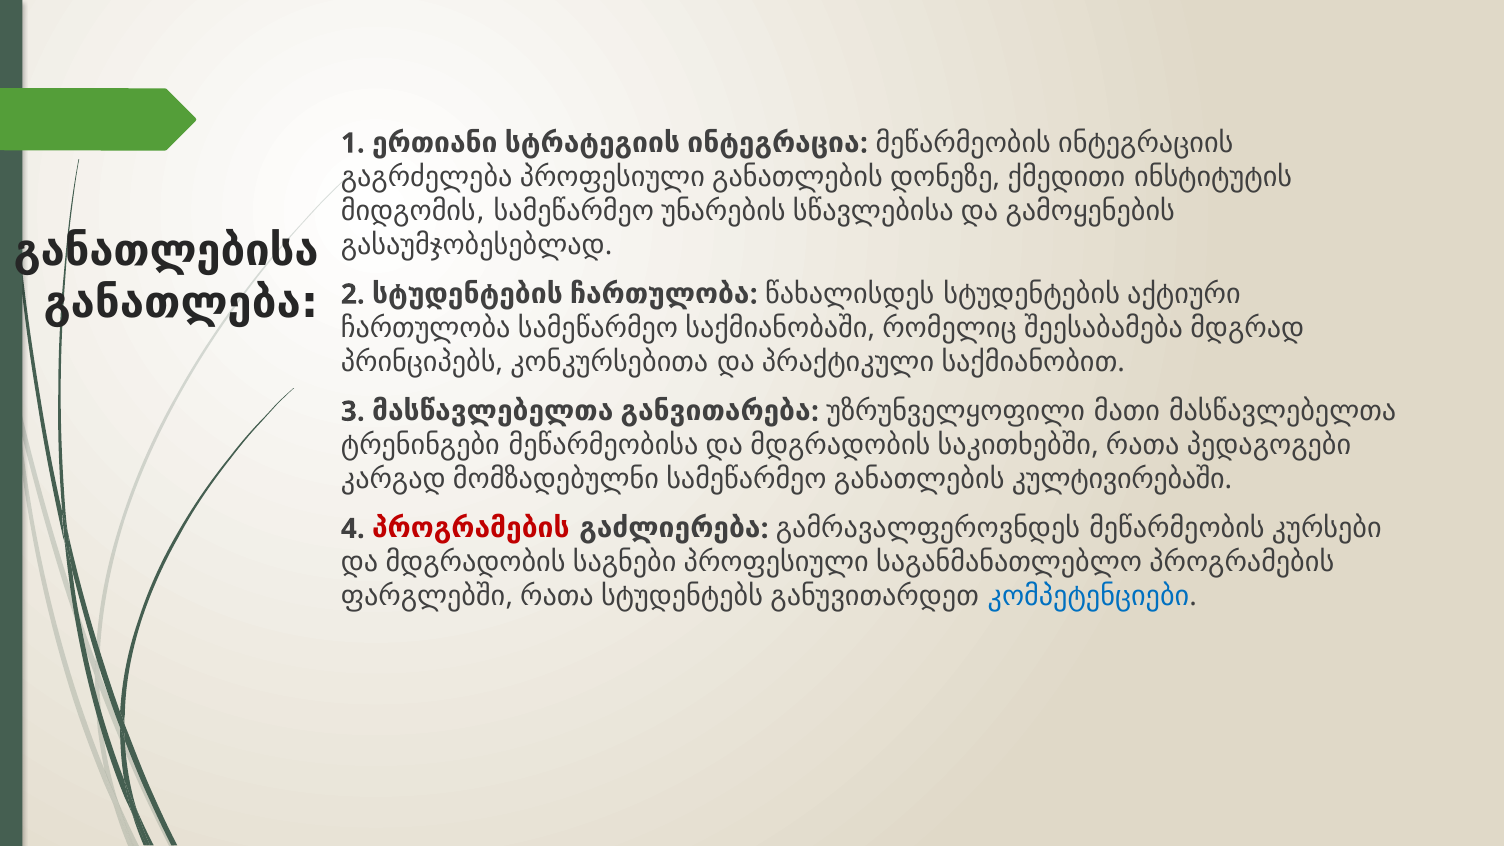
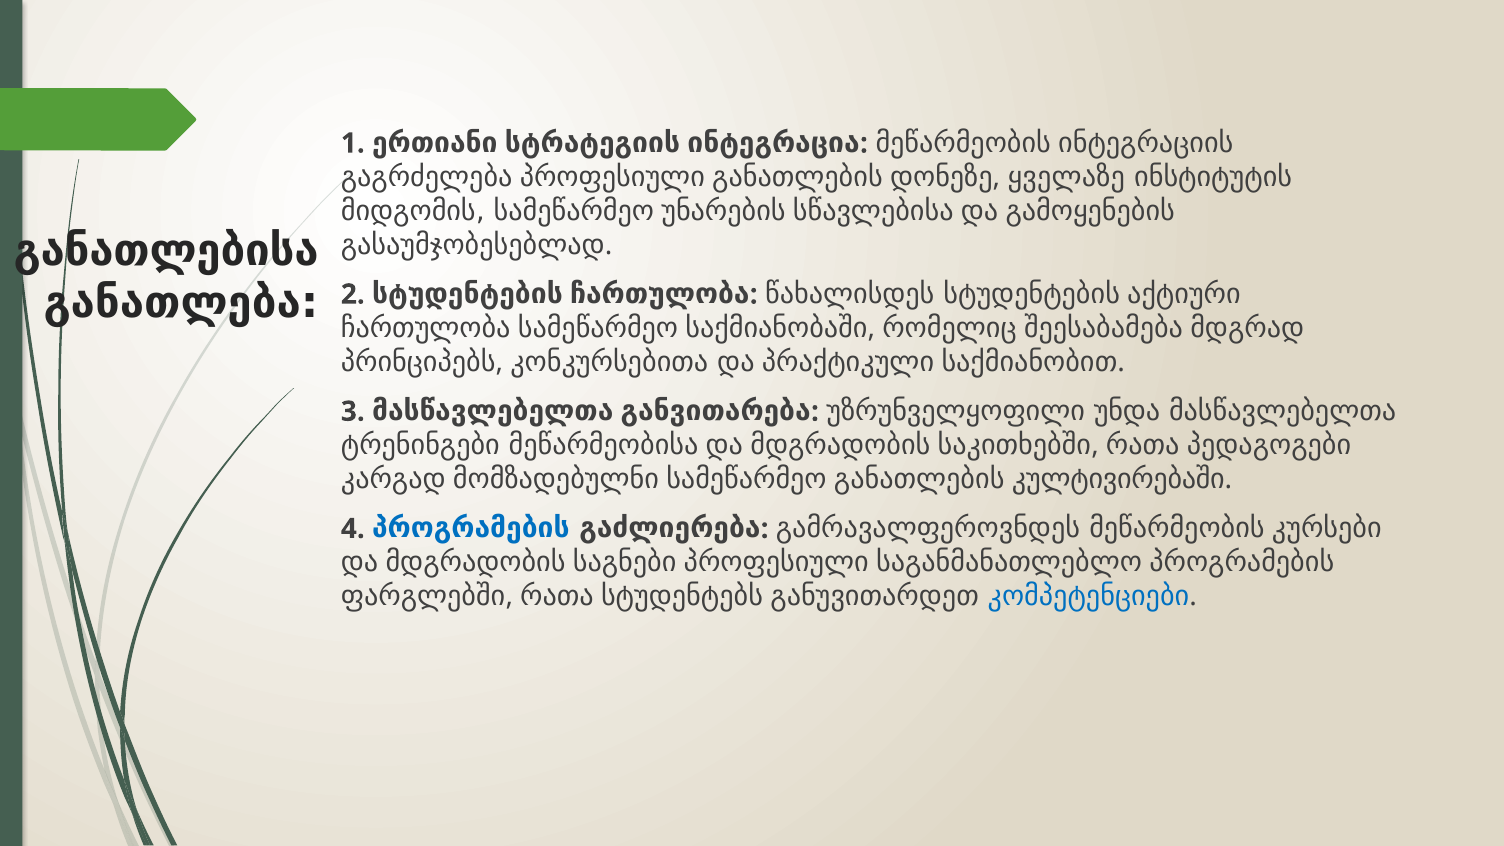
ქმედითი: ქმედითი -> ყველაზე (1066, 177)
მათი: მათი -> უნდა (1127, 411)
პროგრამების colour: red -> blue (471, 529)
